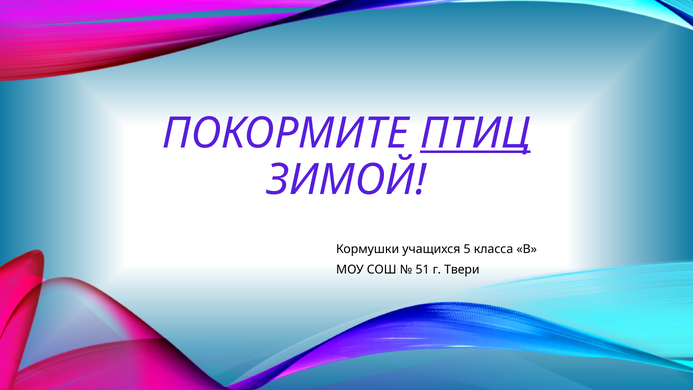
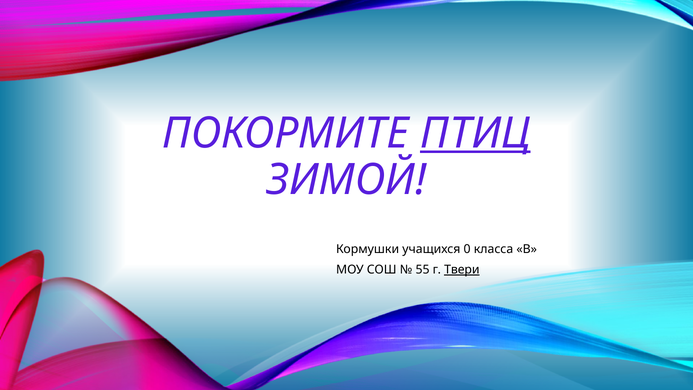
5: 5 -> 0 (467, 249)
51: 51 -> 55 (423, 270)
Твери underline: none -> present (462, 270)
